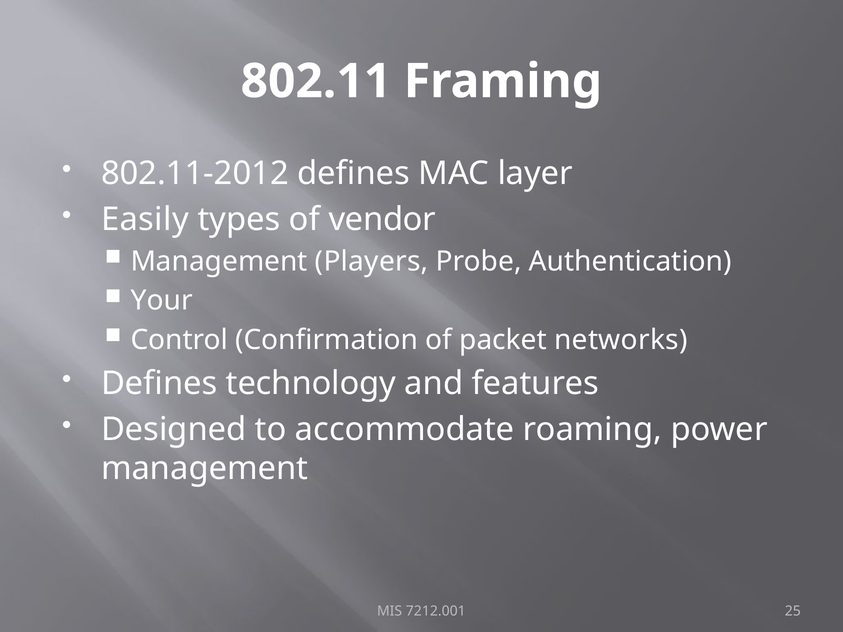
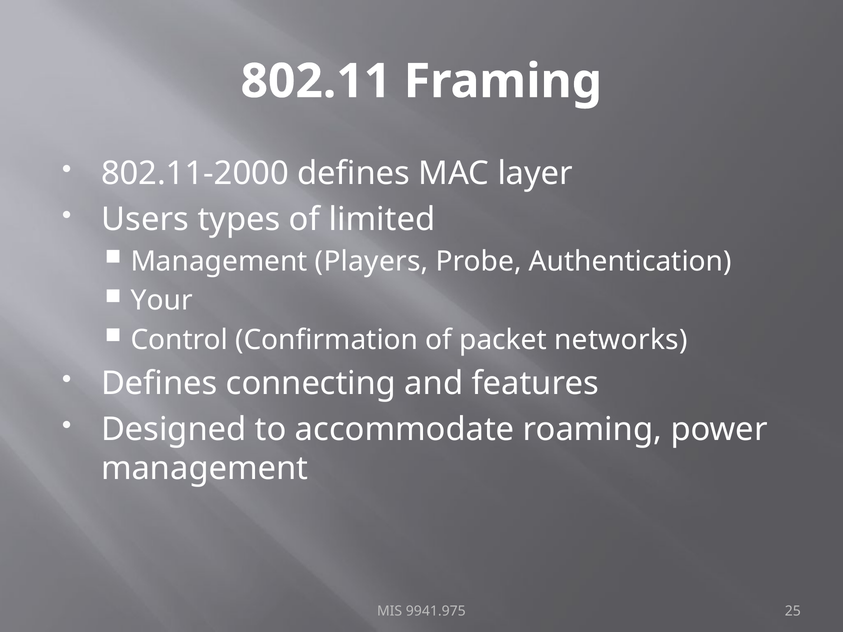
802.11-2012: 802.11-2012 -> 802.11-2000 (195, 174)
Easily: Easily -> Users (145, 220)
vendor: vendor -> limited (382, 220)
technology: technology -> connecting (311, 383)
7212.001: 7212.001 -> 9941.975 (436, 611)
